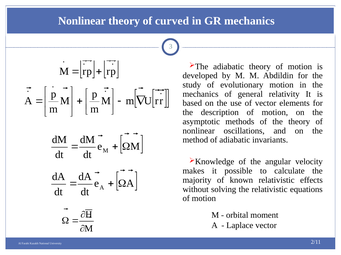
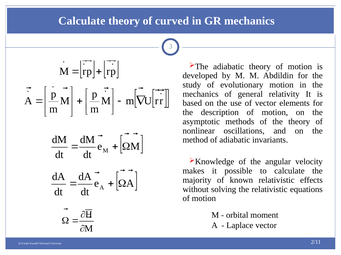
Nonlinear: Nonlinear -> Calculate (82, 21)
